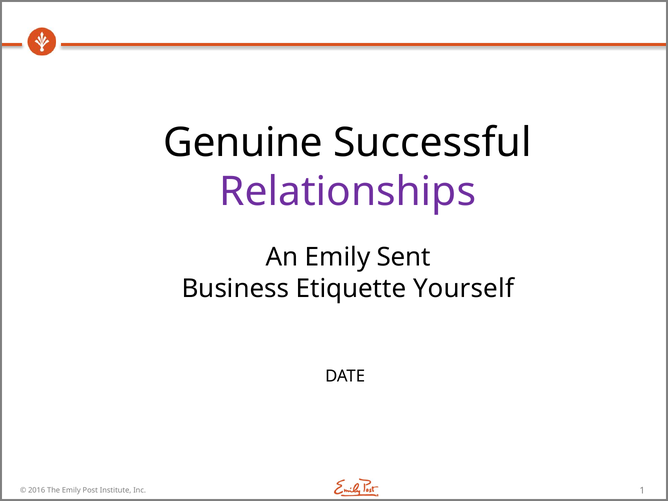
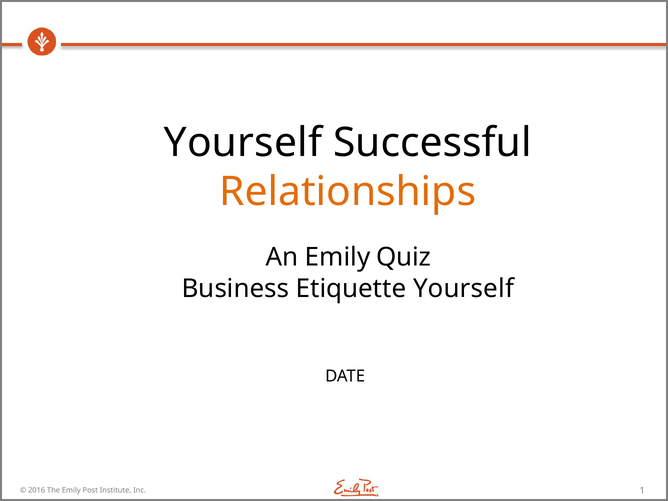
Genuine: Genuine -> Yourself (243, 143)
Relationships colour: purple -> orange (348, 192)
Sent: Sent -> Quiz (404, 257)
